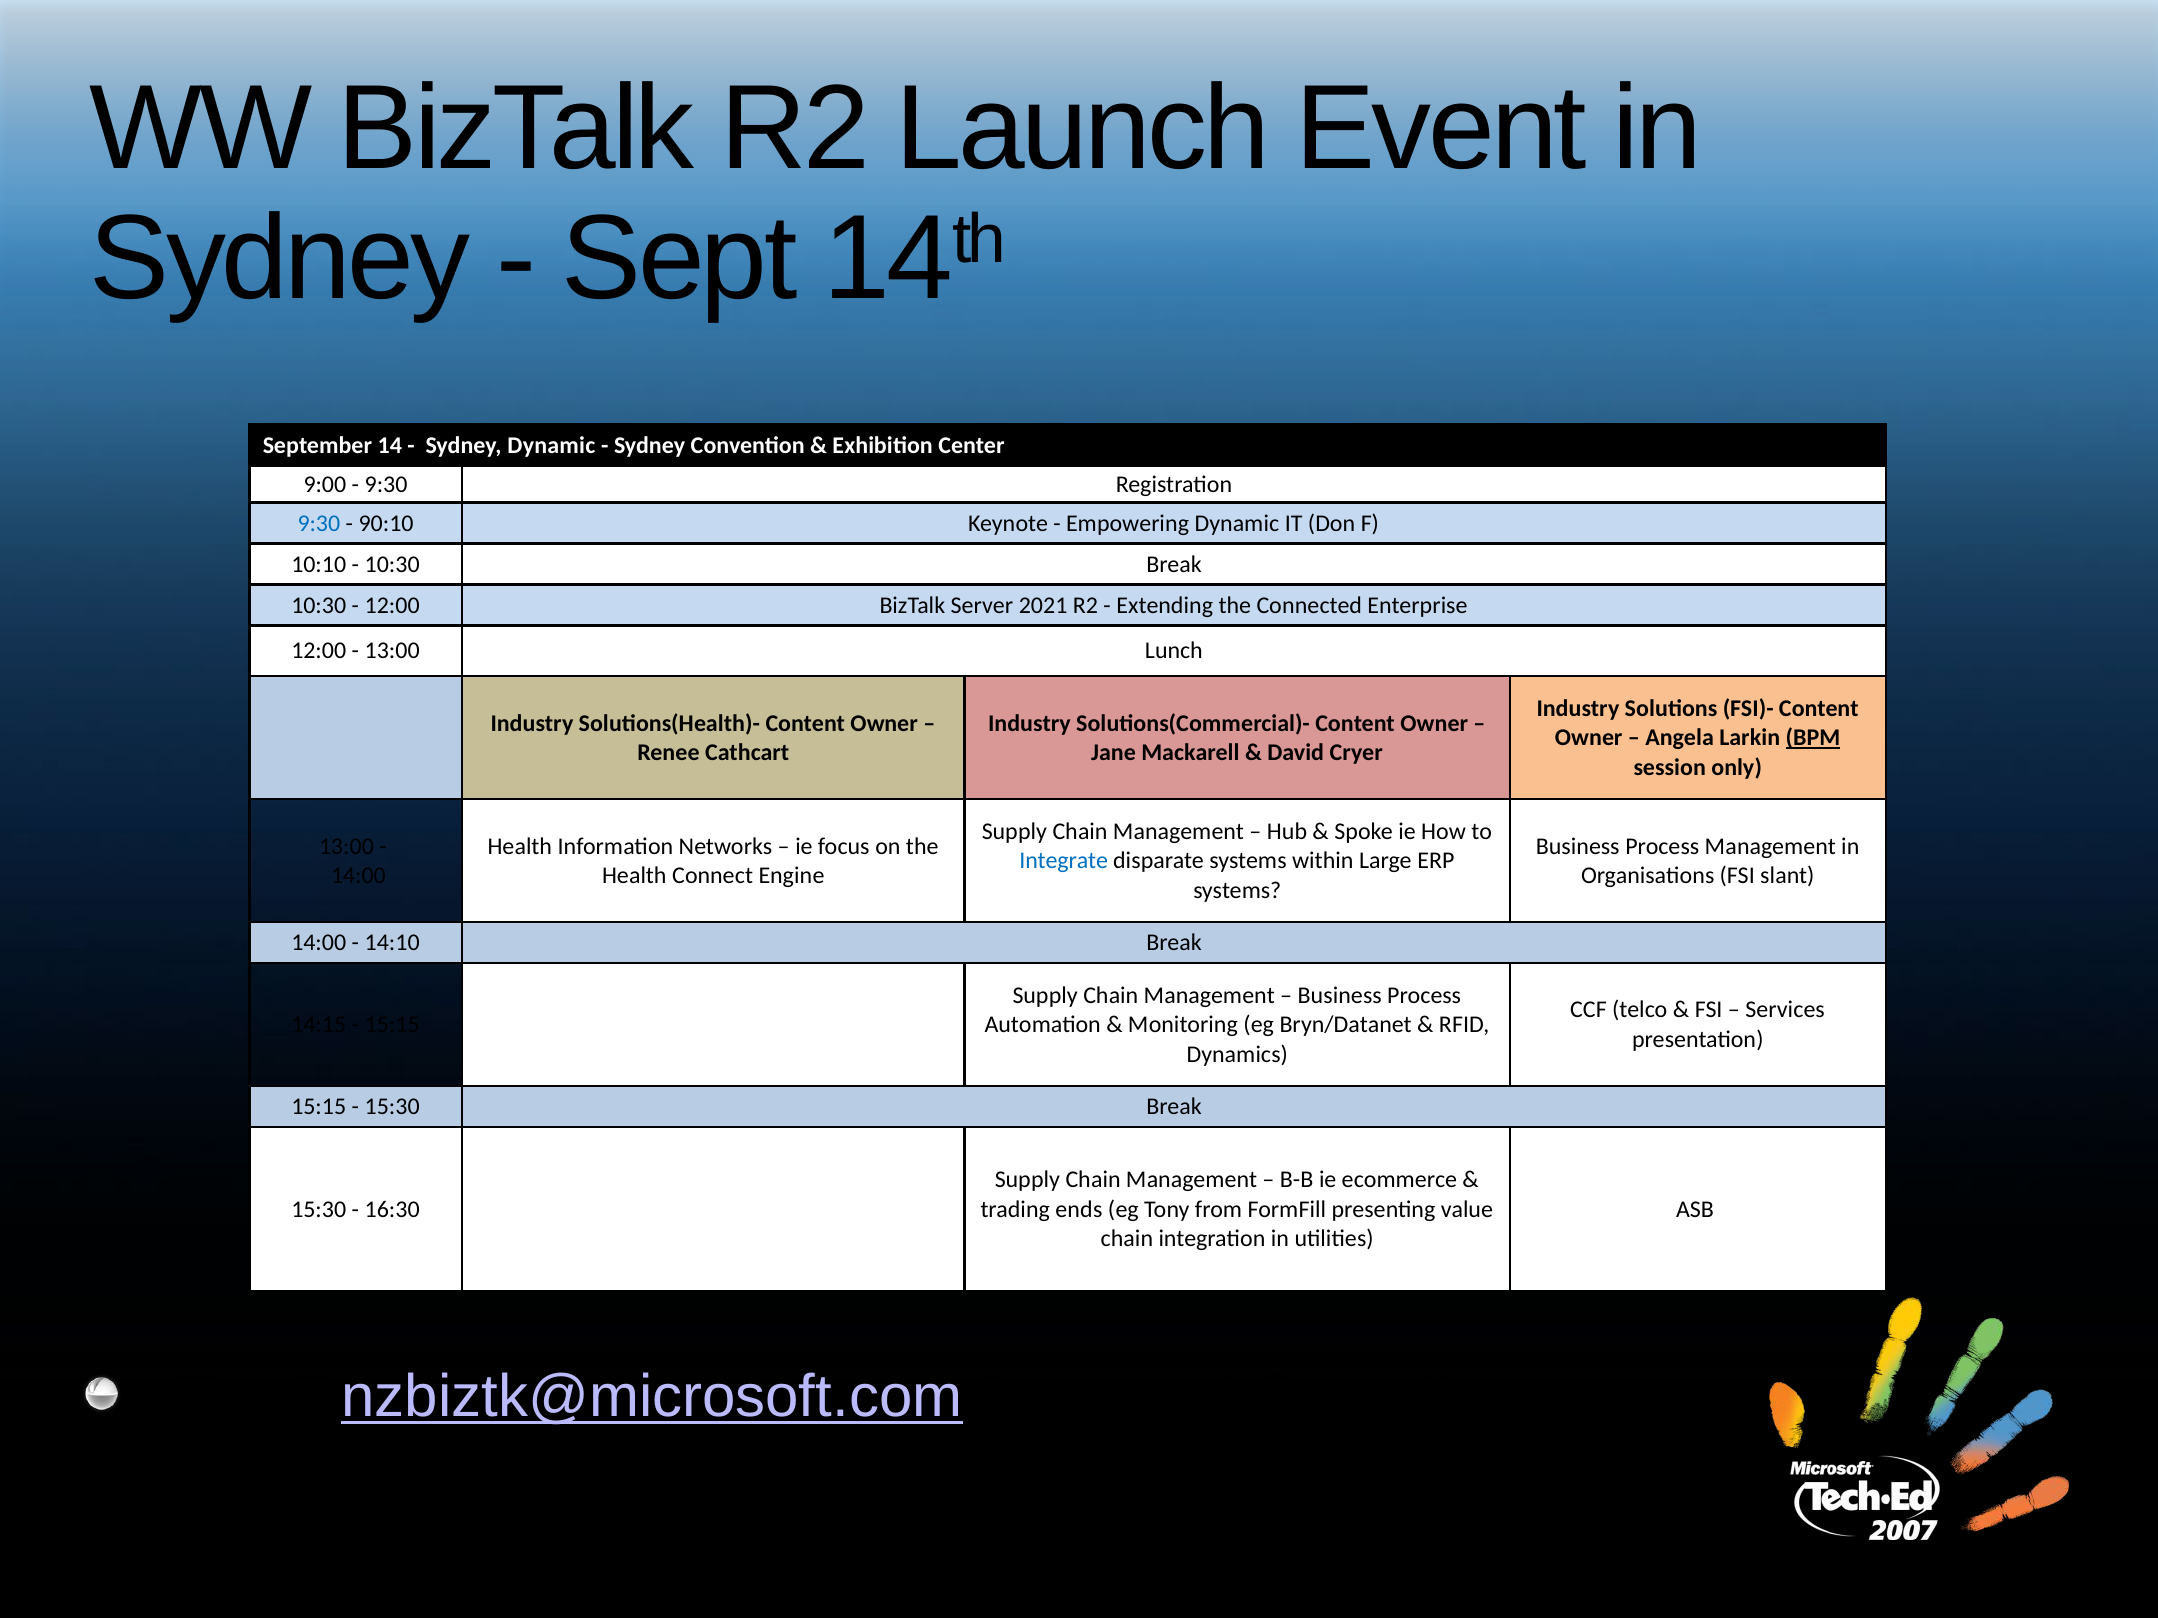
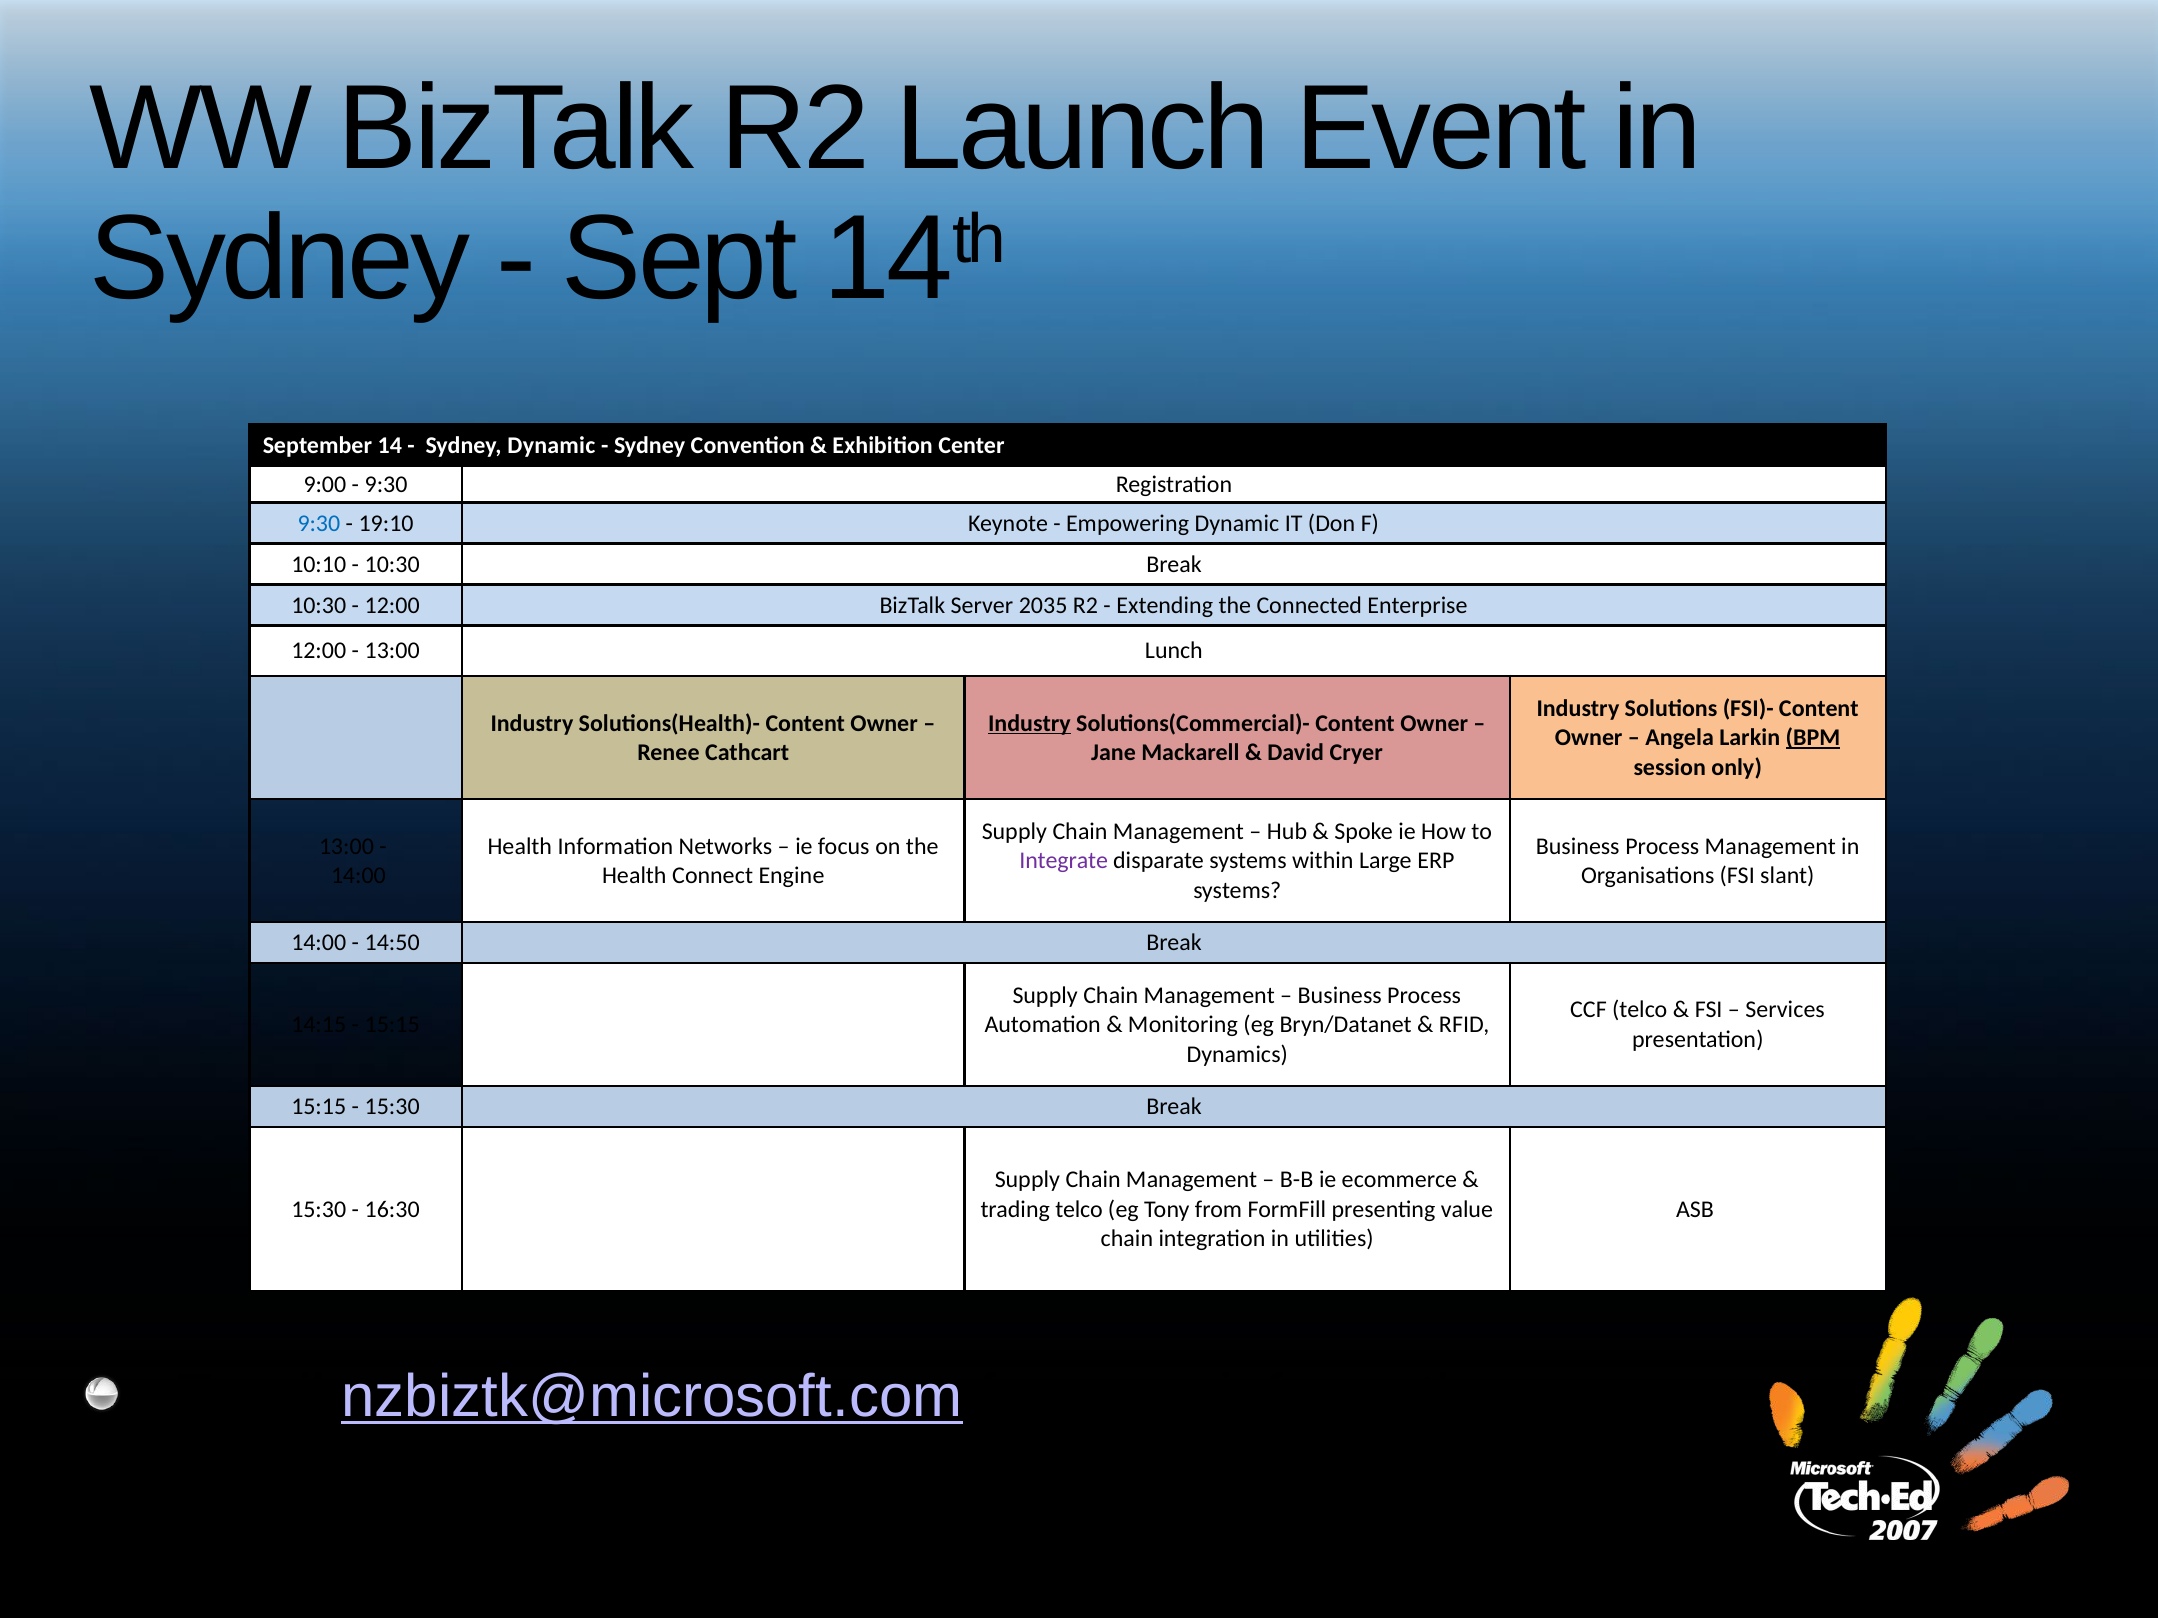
90:10: 90:10 -> 19:10 (386, 524)
2021: 2021 -> 2035 (1043, 605)
Industry underline: none -> present (1029, 723)
Integrate colour: blue -> purple (1064, 861)
14:10: 14:10 -> 14:50 (392, 943)
trading ends: ends -> telco (1079, 1210)
